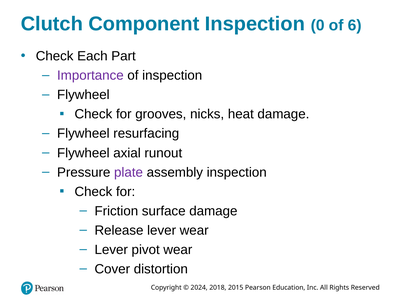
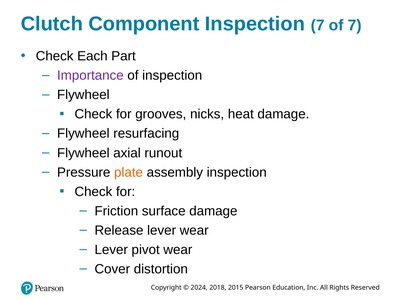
Inspection 0: 0 -> 7 (318, 25)
of 6: 6 -> 7 (355, 25)
plate colour: purple -> orange (129, 172)
